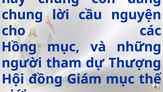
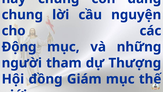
Hồng: Hồng -> Động (19, 47)
